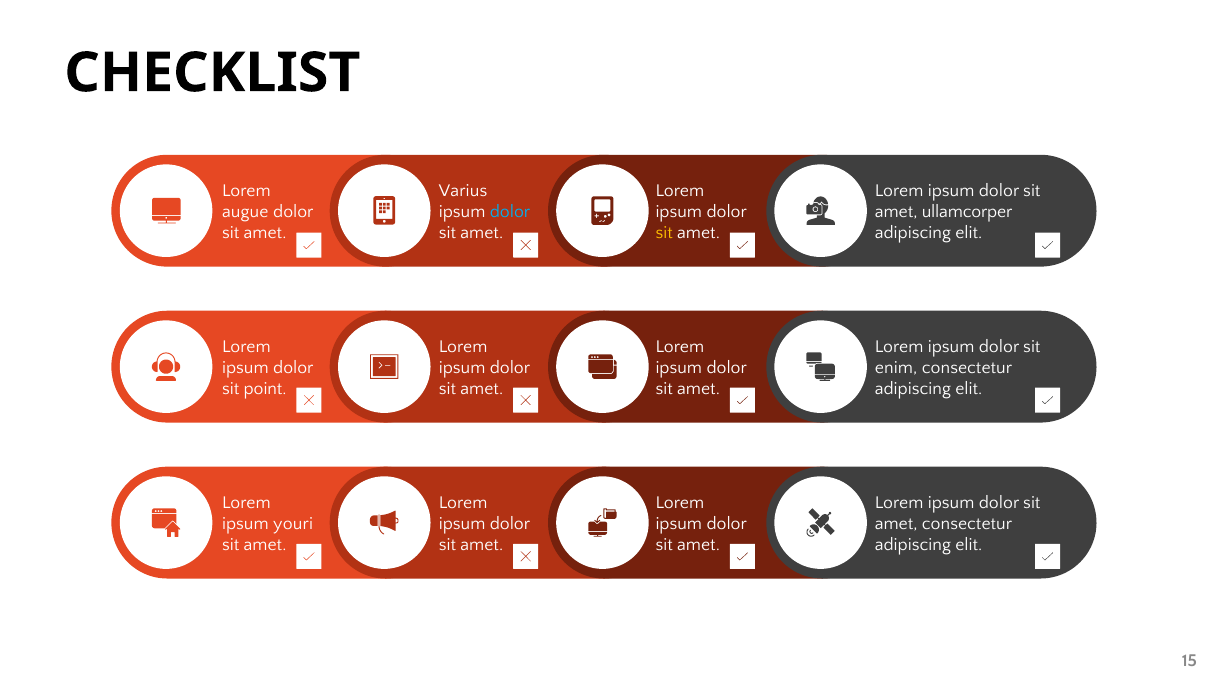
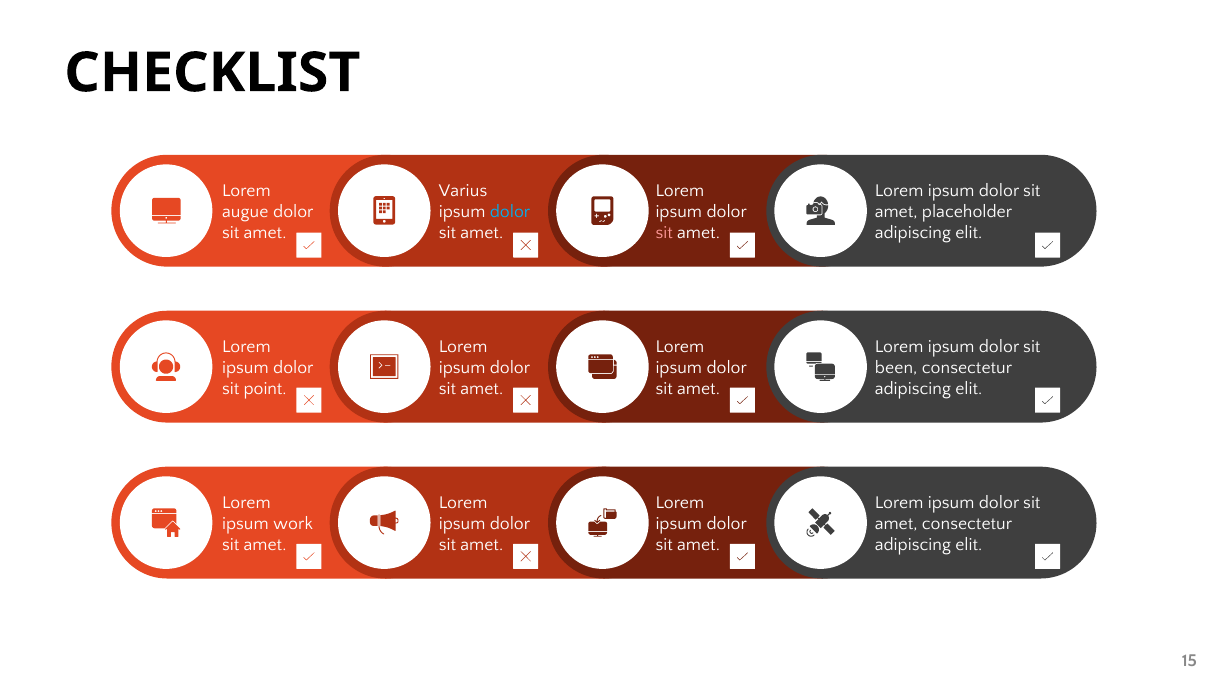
ullamcorper: ullamcorper -> placeholder (967, 212)
sit colour: yellow -> pink (664, 233)
enim: enim -> been (896, 368)
youri: youri -> work (293, 523)
